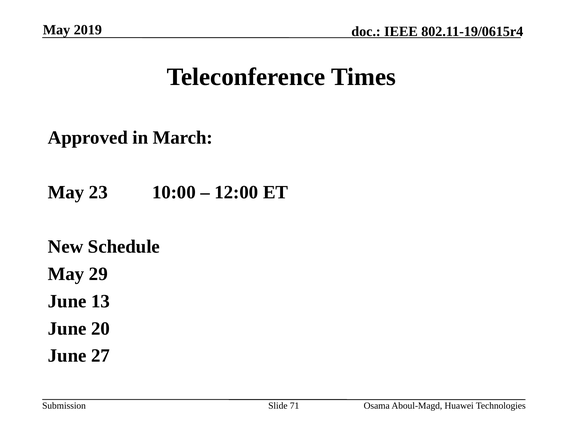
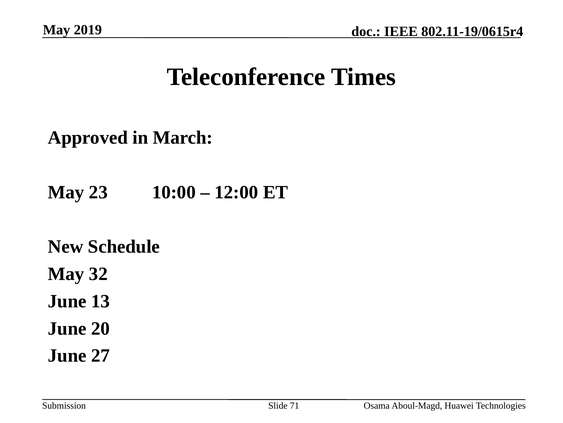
29: 29 -> 32 (98, 273)
